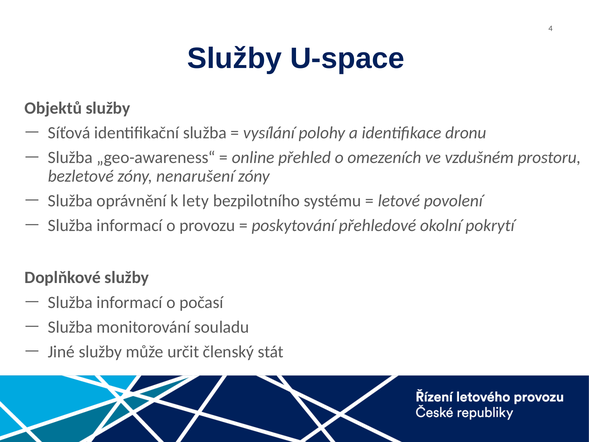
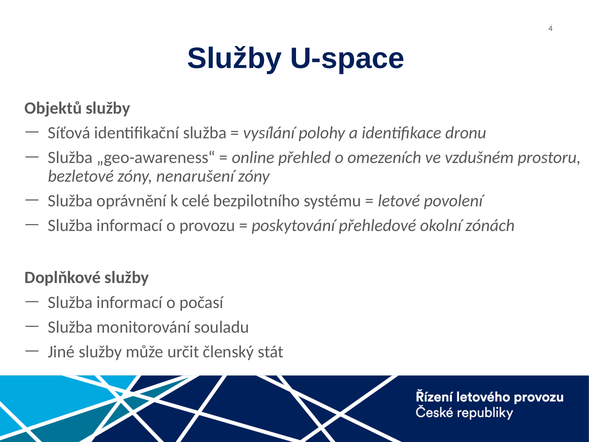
lety: lety -> celé (196, 201)
pokrytí: pokrytí -> zónách (490, 225)
